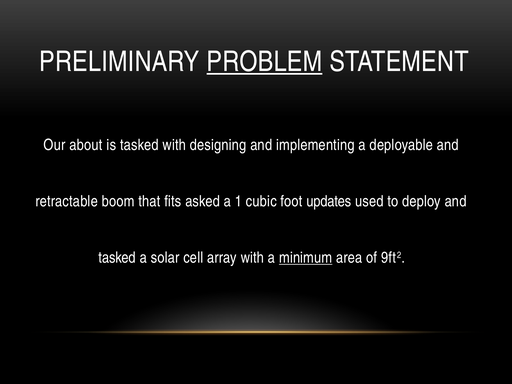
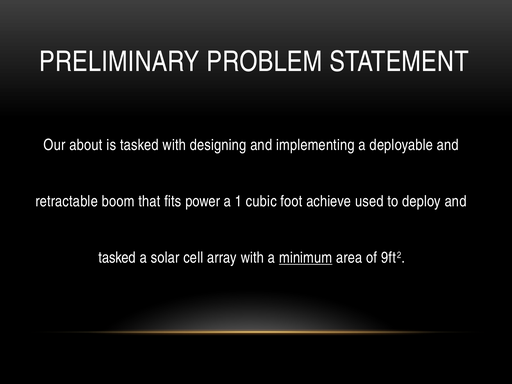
PROBLEM underline: present -> none (264, 62)
asked: asked -> power (203, 201)
updates: updates -> achieve (329, 201)
